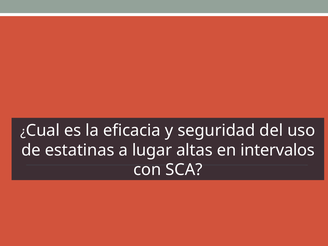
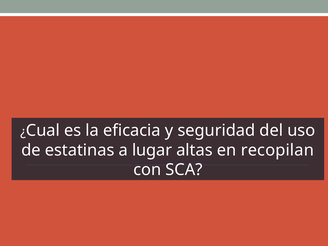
intervalos: intervalos -> recopilan (277, 150)
